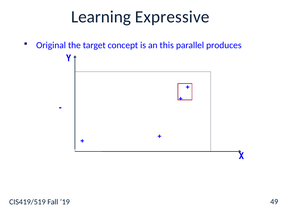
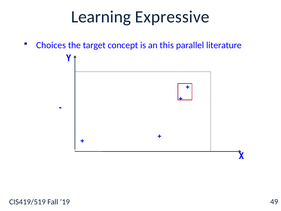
Original: Original -> Choices (51, 45)
produces: produces -> literature (224, 45)
